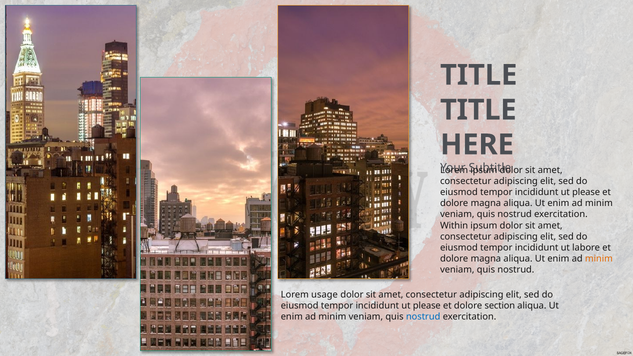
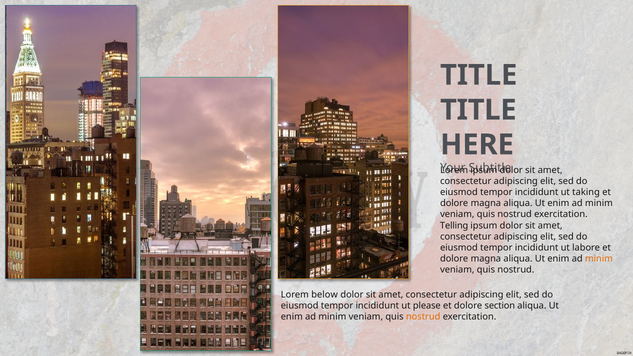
please: please -> taking (586, 192)
Within: Within -> Telling (454, 226)
usage: usage -> below (325, 295)
nostrud colour: blue -> orange (423, 317)
